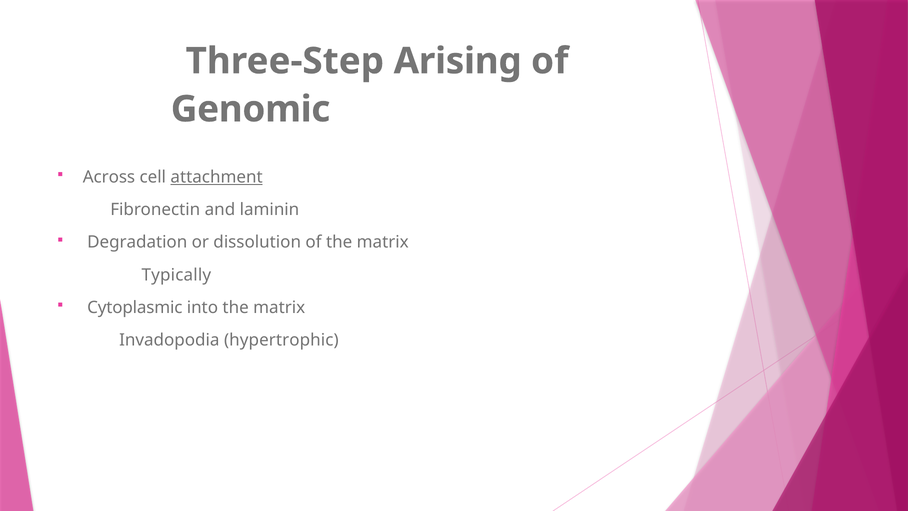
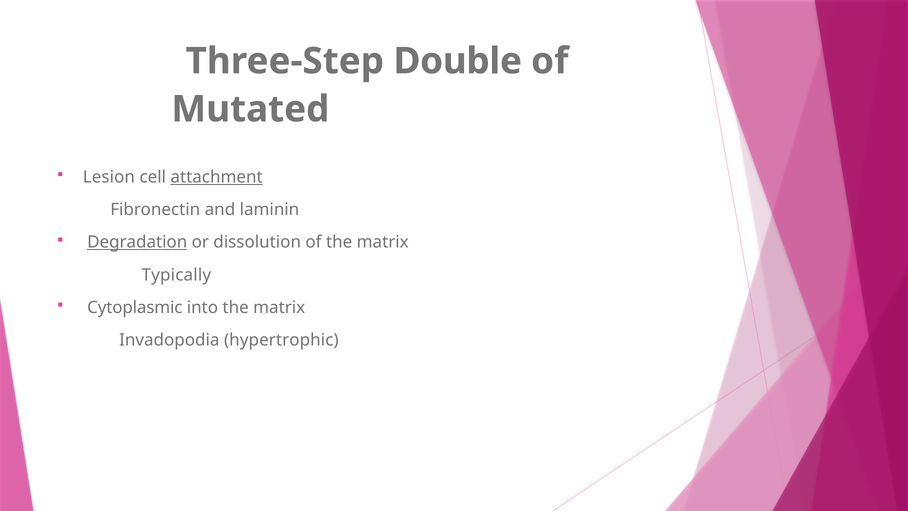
Arising: Arising -> Double (458, 61)
Genomic: Genomic -> Mutated (250, 109)
Across: Across -> Lesion (109, 177)
Degradation underline: none -> present (137, 242)
